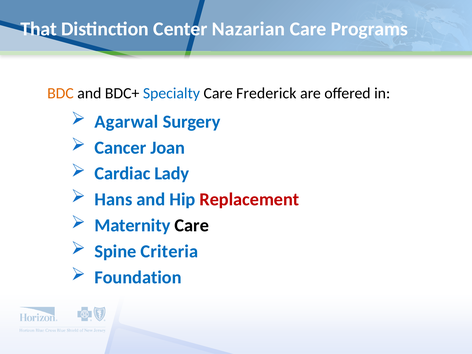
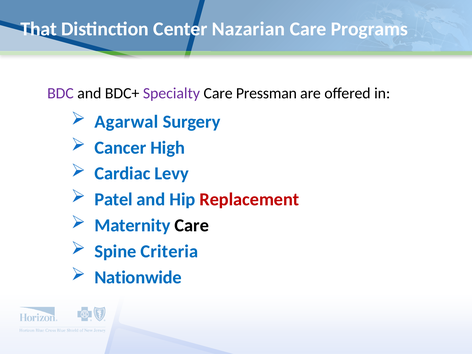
BDC colour: orange -> purple (60, 93)
Specialty colour: blue -> purple (171, 93)
Frederick: Frederick -> Pressman (266, 93)
Joan: Joan -> High (168, 148)
Lady: Lady -> Levy (172, 174)
Hans: Hans -> Patel (114, 200)
Foundation: Foundation -> Nationwide (138, 278)
